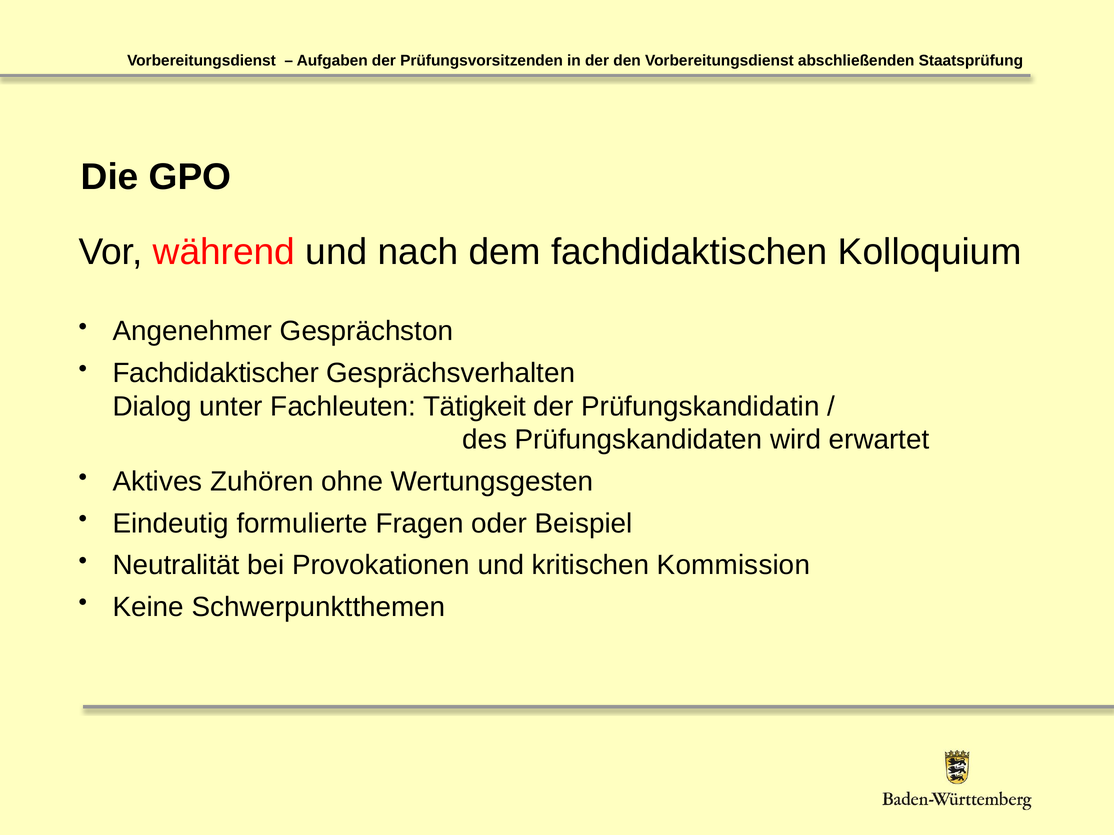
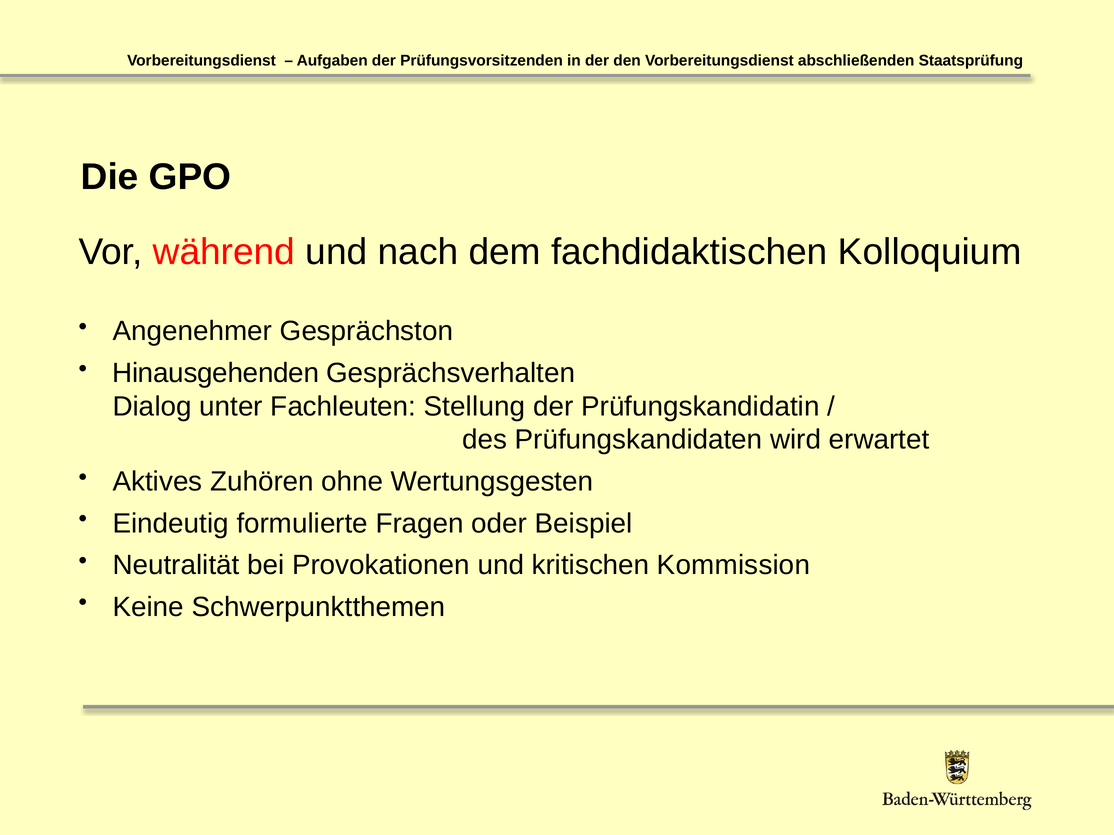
Fachdidaktischer: Fachdidaktischer -> Hinausgehenden (216, 373)
Tätigkeit: Tätigkeit -> Stellung (474, 407)
